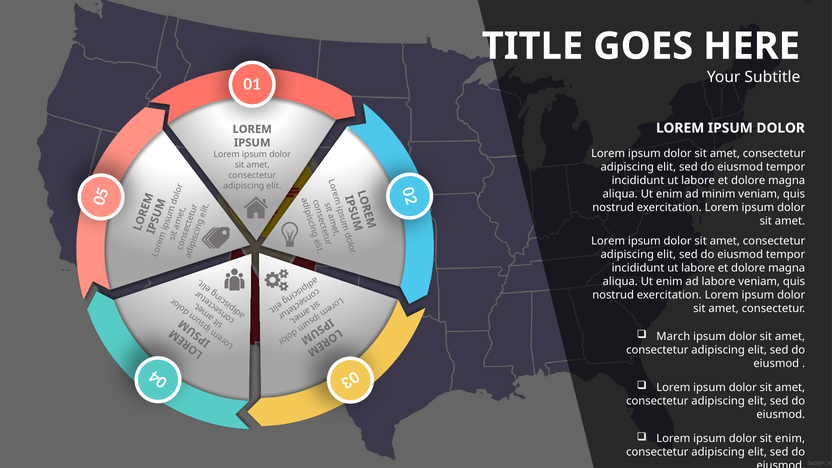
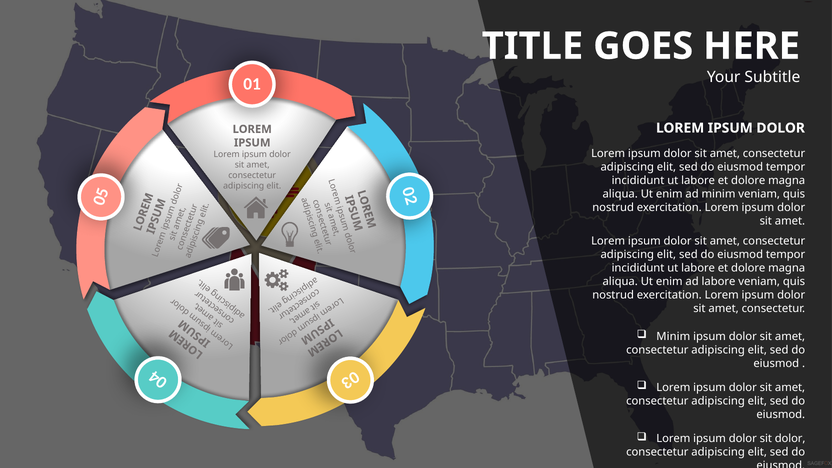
March: March -> Minim (673, 337)
sit enim: enim -> dolor (790, 439)
